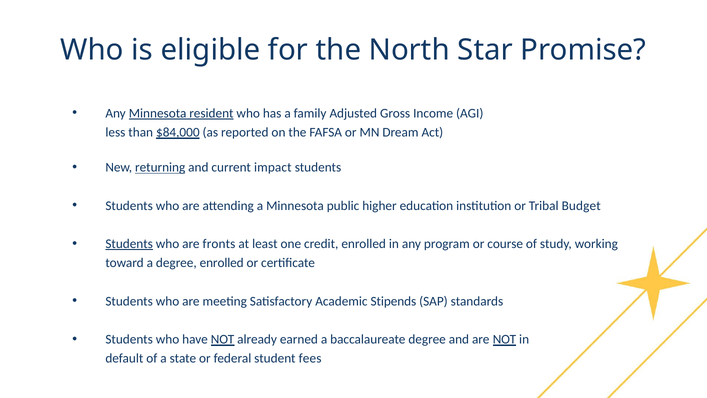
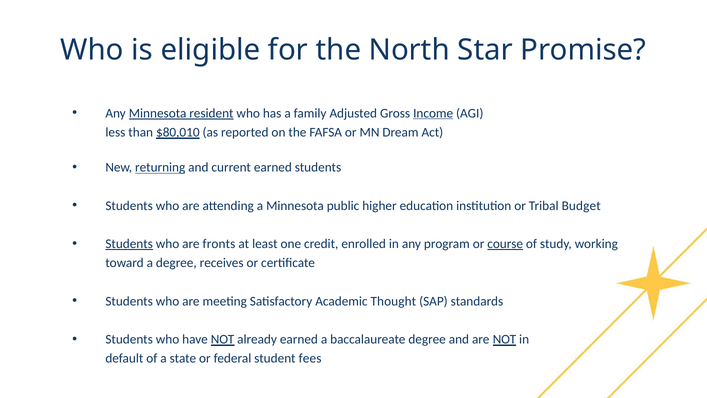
Income underline: none -> present (433, 113)
$84,000: $84,000 -> $80,010 (178, 132)
current impact: impact -> earned (273, 167)
course underline: none -> present (505, 244)
degree enrolled: enrolled -> receives (222, 263)
Stipends: Stipends -> Thought (393, 301)
